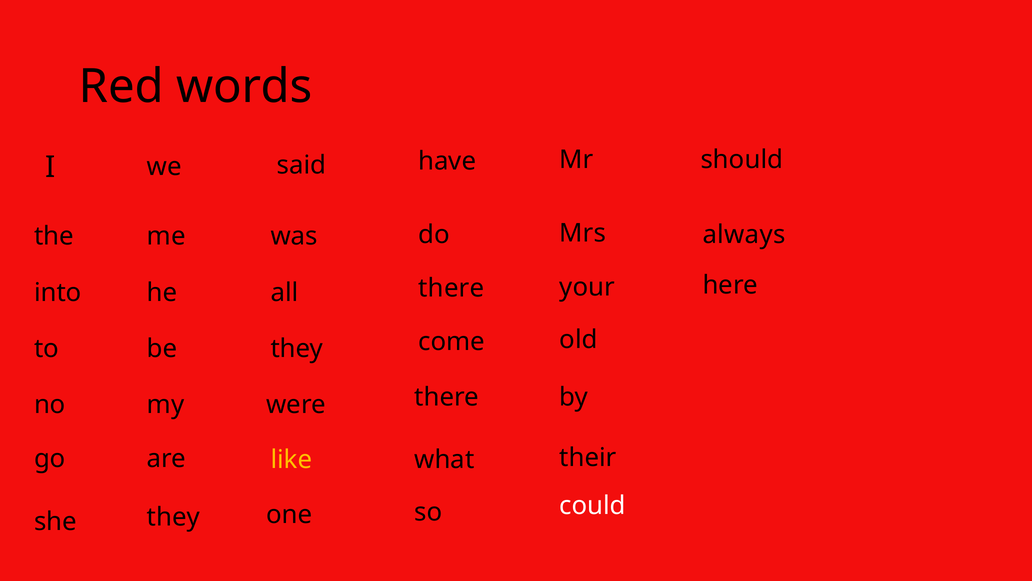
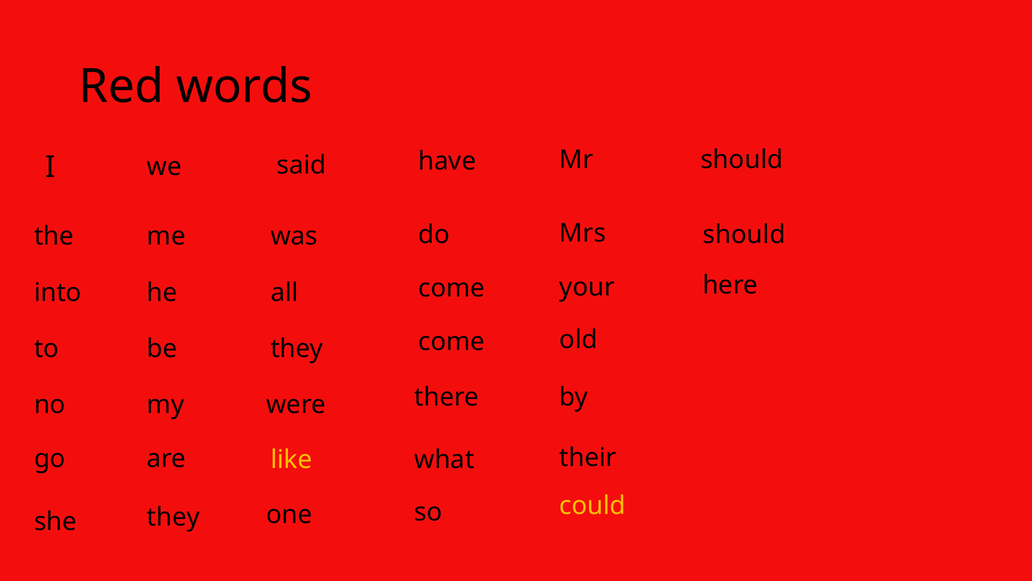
always: always -> should (744, 234)
there: there -> come (451, 288)
could colour: white -> yellow (593, 506)
